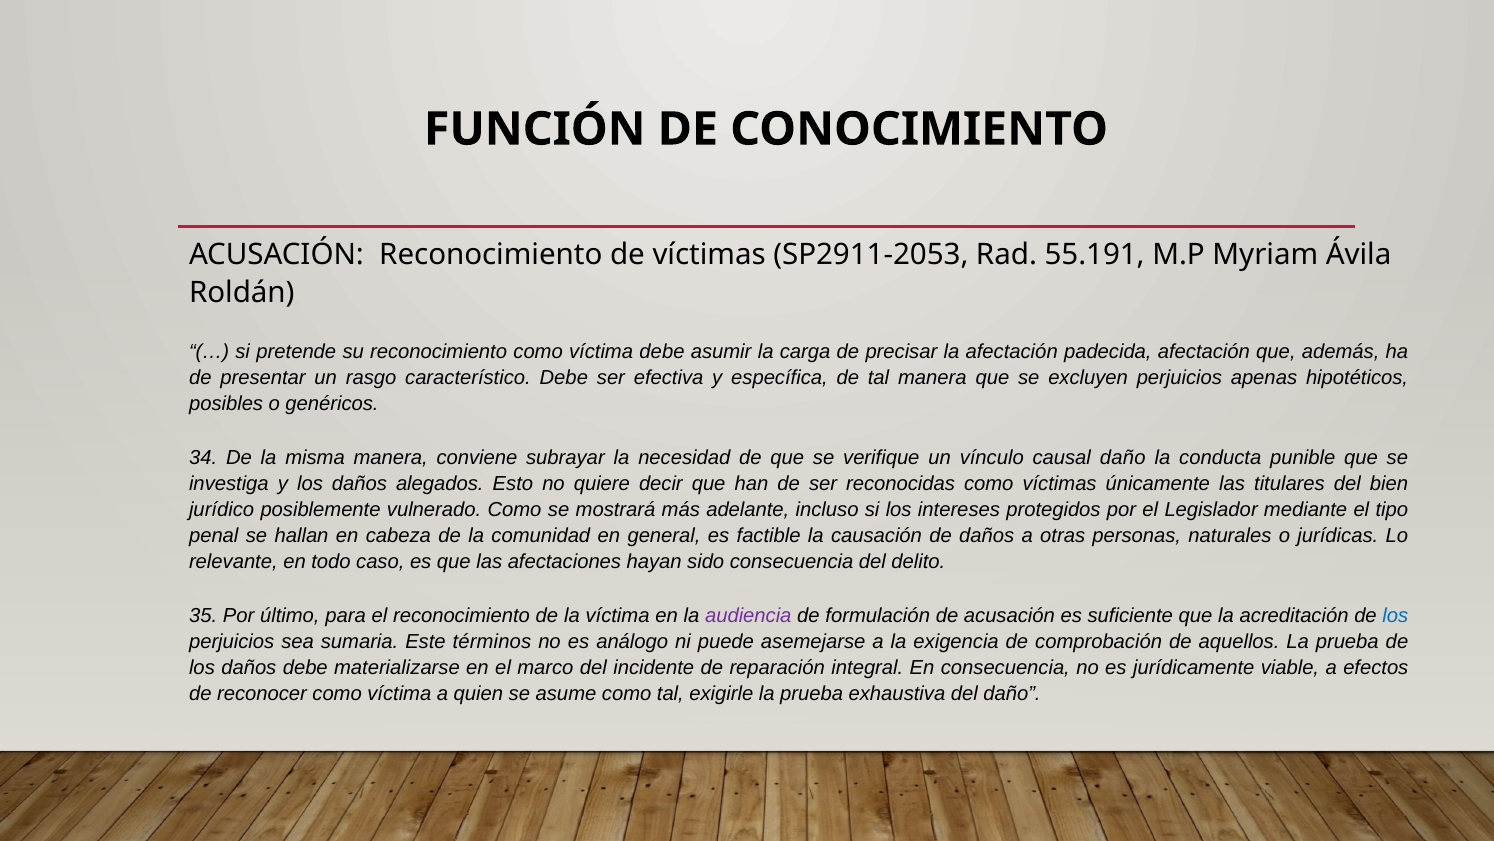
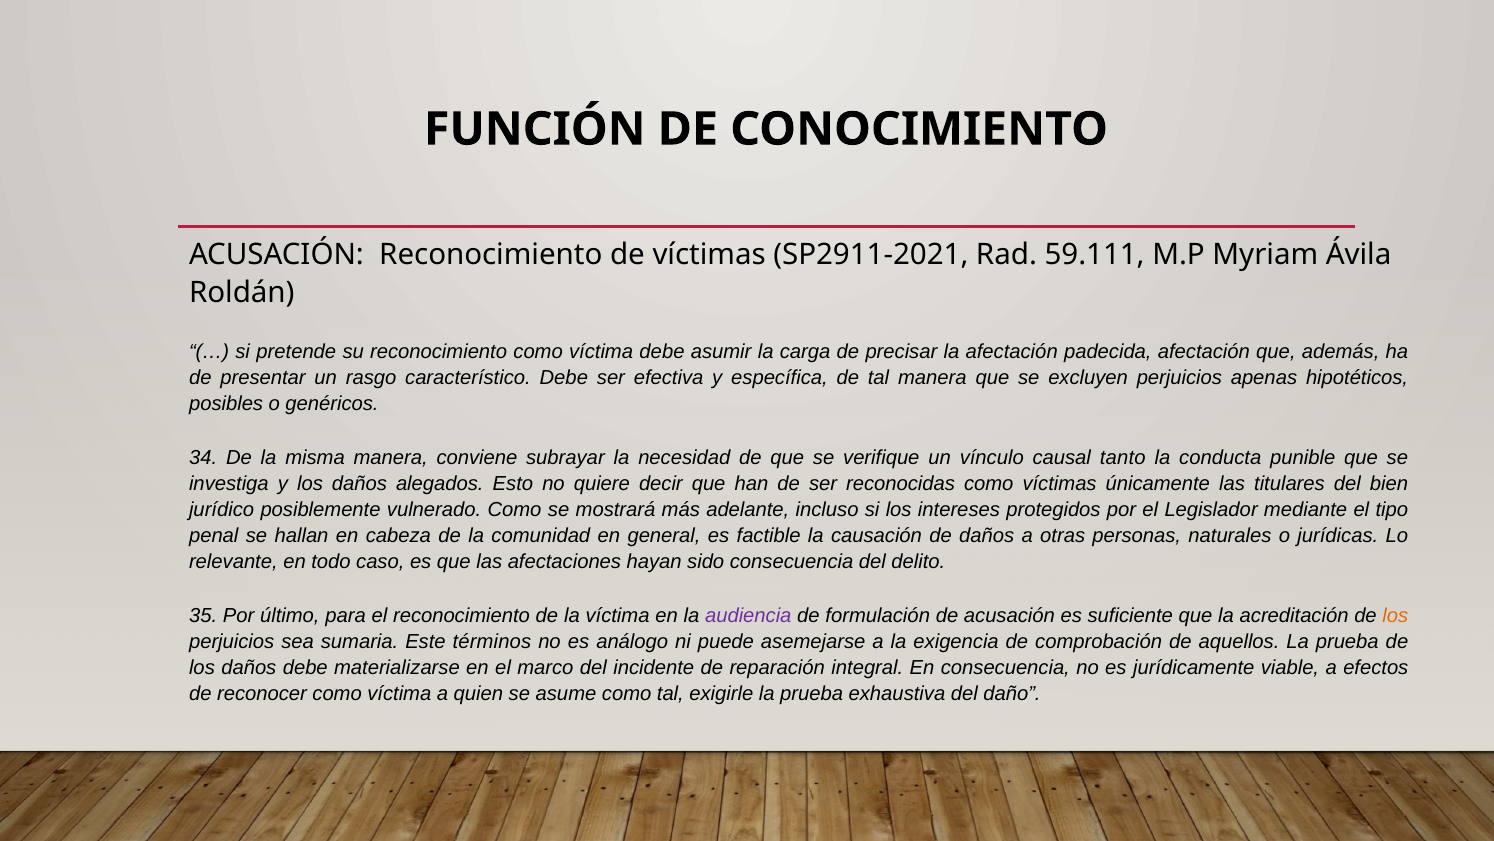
SP2911-2053: SP2911-2053 -> SP2911-2021 (871, 255)
55.191: 55.191 -> 59.111 (1095, 255)
causal daño: daño -> tanto (1123, 458)
los colour: blue -> orange (1395, 616)
